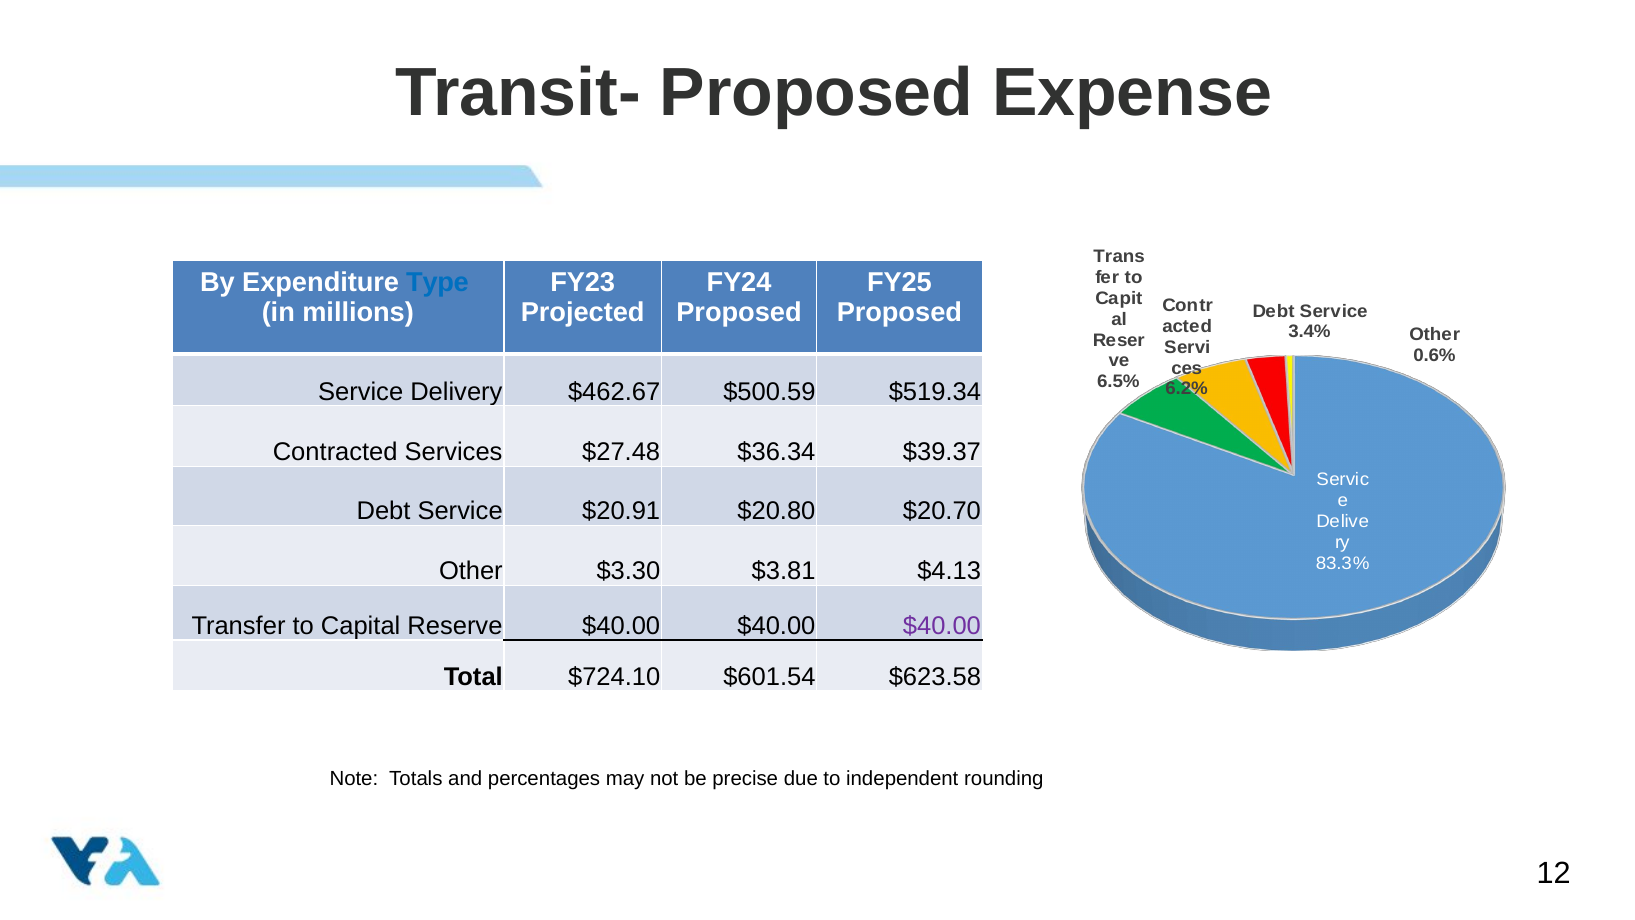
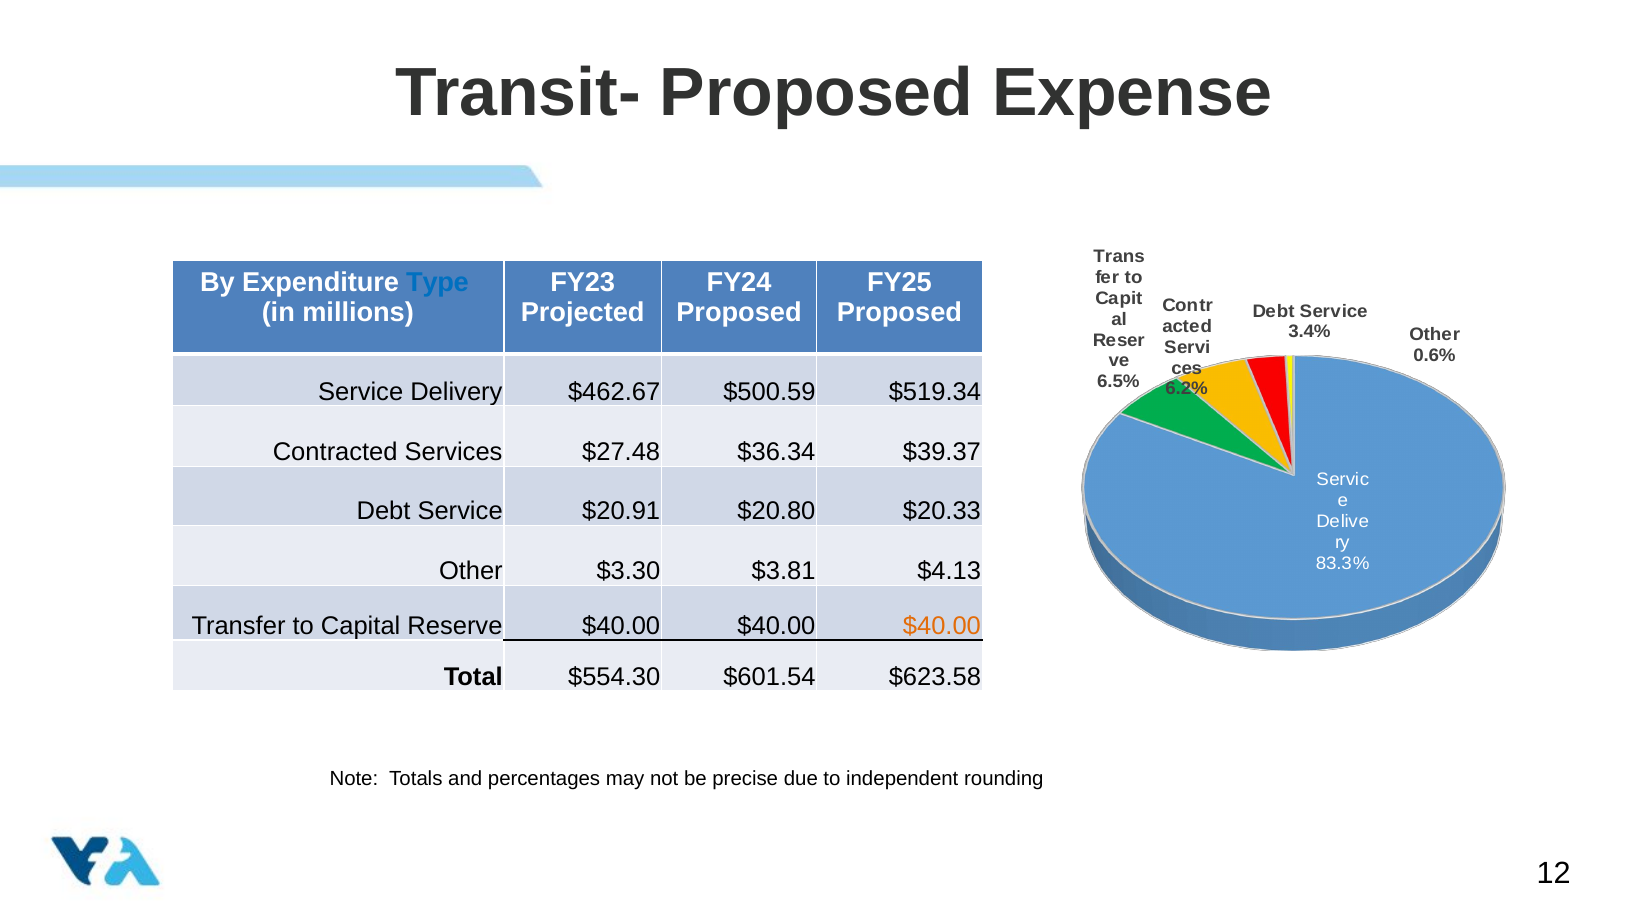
$20.70: $20.70 -> $20.33 (942, 511)
$40.00 colour: purple -> orange (942, 626)
$724.10: $724.10 -> $554.30 (614, 677)
